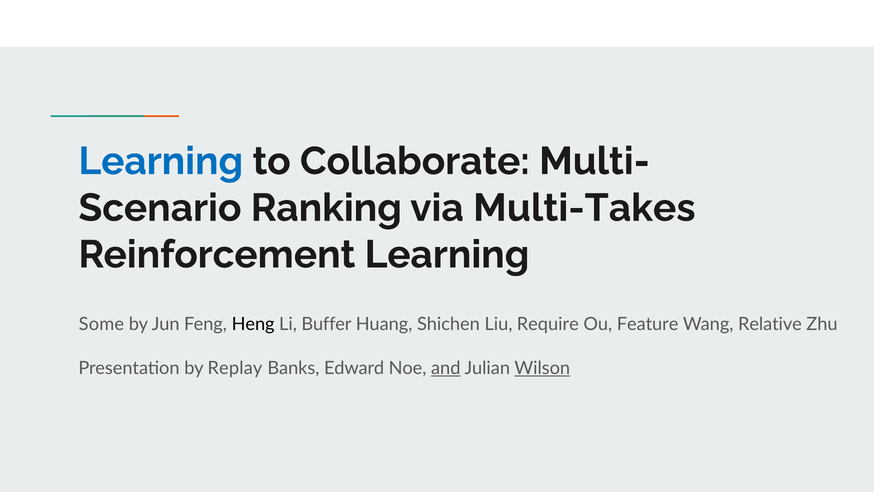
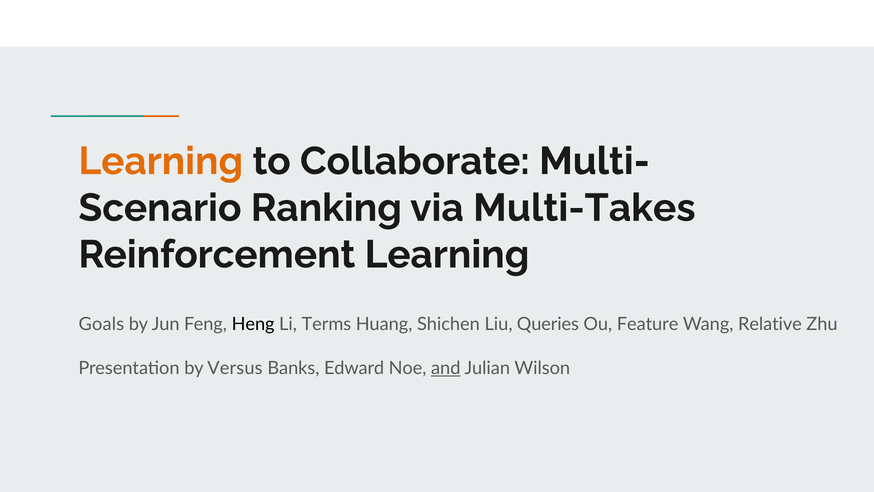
Learning colour: blue -> orange (161, 161)
Some: Some -> Goals (101, 324)
Buffer: Buffer -> Terms (326, 324)
Require: Require -> Queries (548, 324)
Replay: Replay -> Versus (235, 368)
Wilson underline: present -> none (542, 368)
